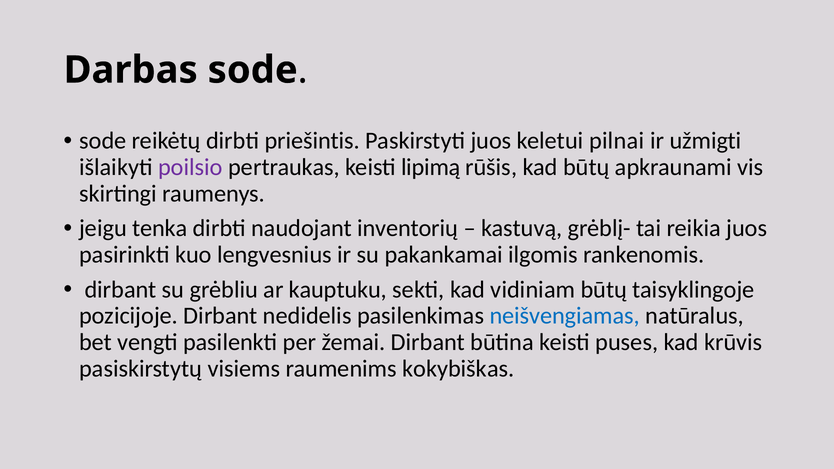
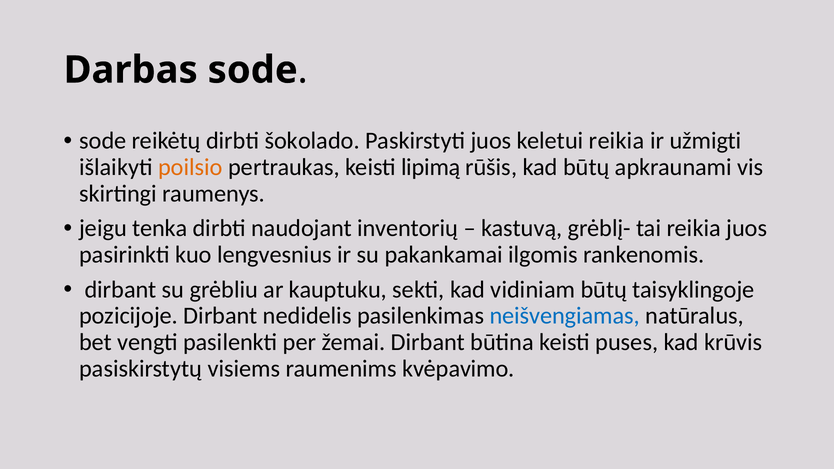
priešintis: priešintis -> šokolado (312, 141)
keletui pilnai: pilnai -> reikia (617, 141)
poilsio colour: purple -> orange (190, 167)
kokybiškas: kokybiškas -> kvėpavimo (458, 369)
